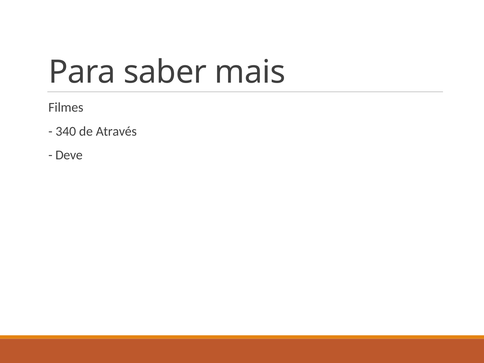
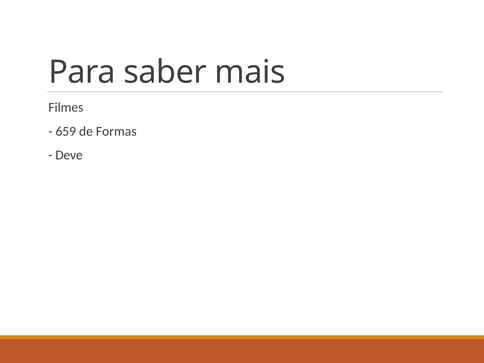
340: 340 -> 659 (66, 131)
Através: Através -> Formas (116, 131)
